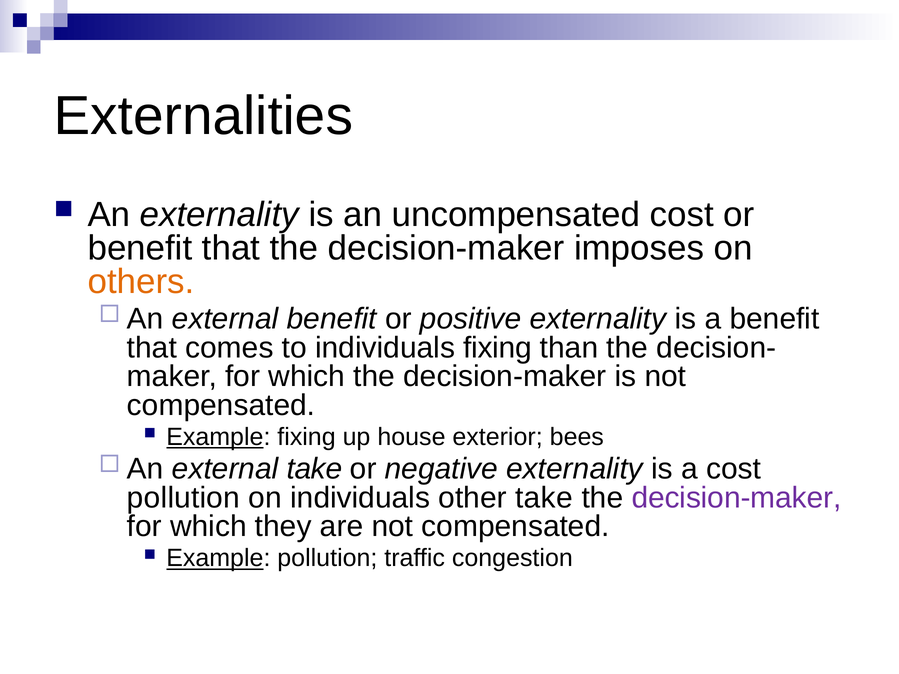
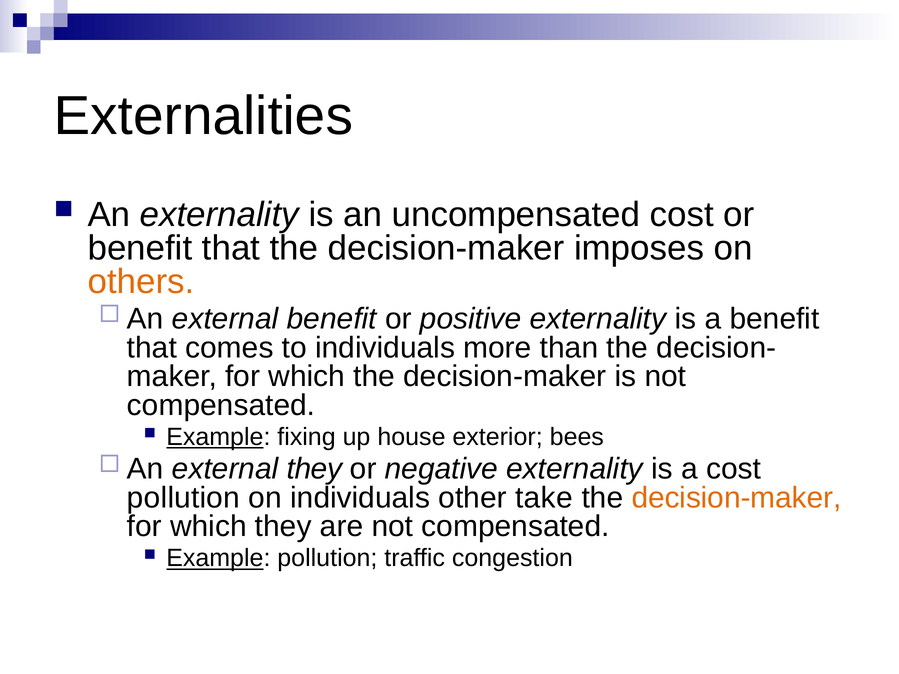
individuals fixing: fixing -> more (497, 348)
external take: take -> they (314, 469)
decision-maker colour: purple -> orange (736, 498)
